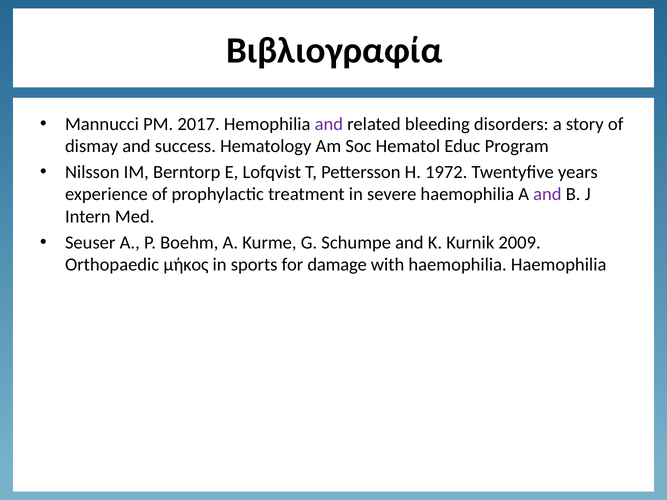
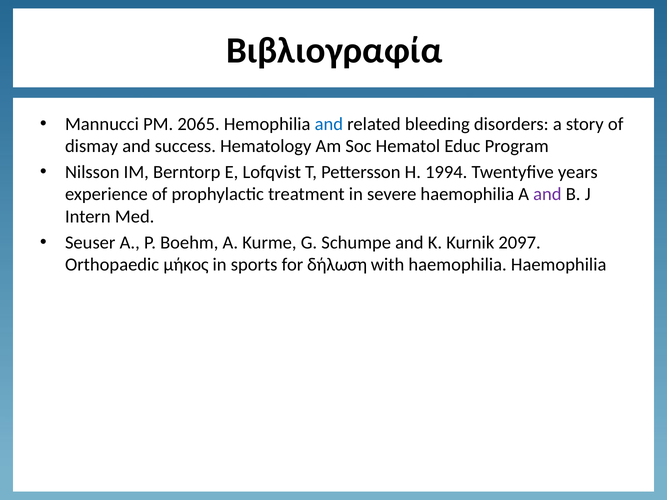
2017: 2017 -> 2065 (199, 124)
and colour: purple -> blue (329, 124)
1972: 1972 -> 1994 (446, 172)
2009: 2009 -> 2097 (520, 243)
damage: damage -> δήλωση (337, 265)
